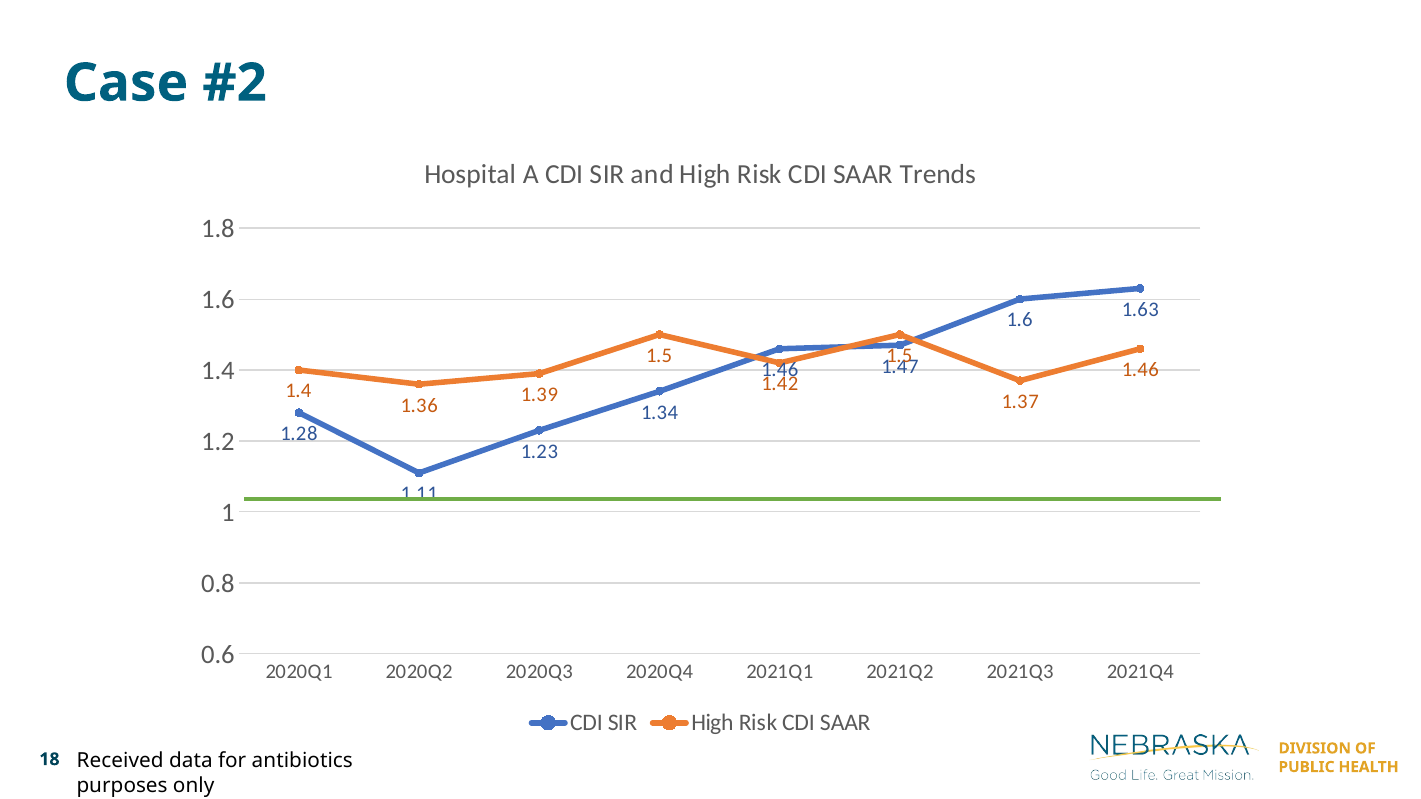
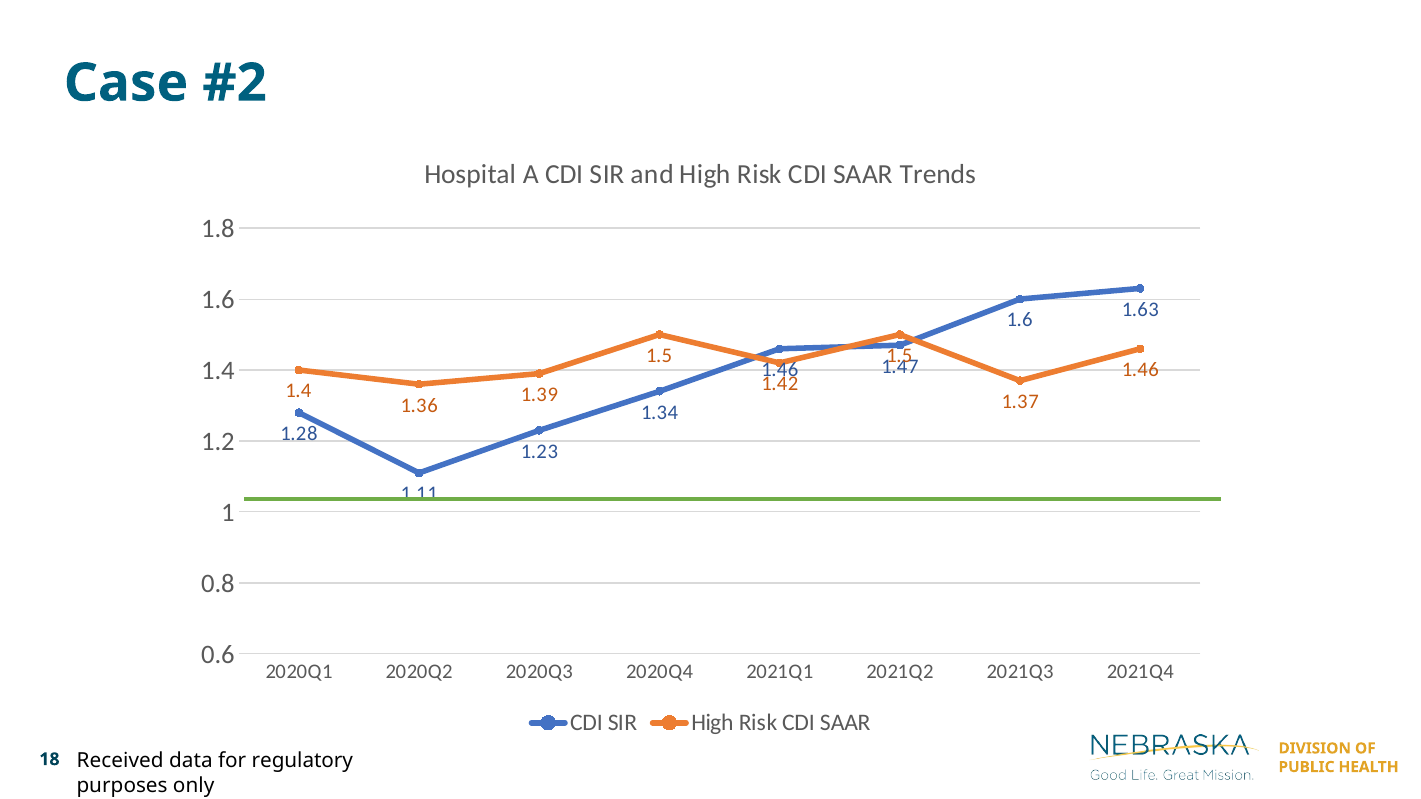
antibiotics: antibiotics -> regulatory (302, 761)
